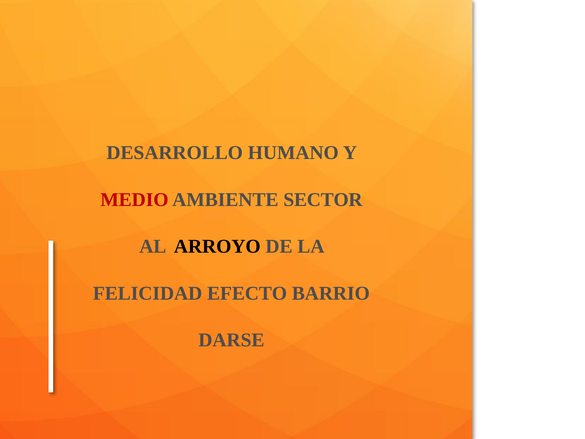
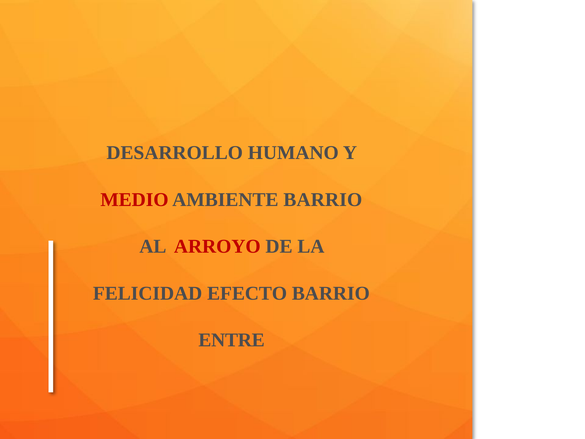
AMBIENTE SECTOR: SECTOR -> BARRIO (323, 200)
ARROYO colour: black -> red (217, 246)
DARSE: DARSE -> ENTRE (232, 340)
